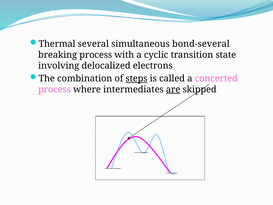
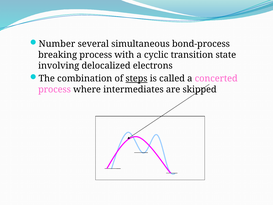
Thermal: Thermal -> Number (57, 44)
bond-several: bond-several -> bond-process (201, 44)
are underline: present -> none (173, 89)
